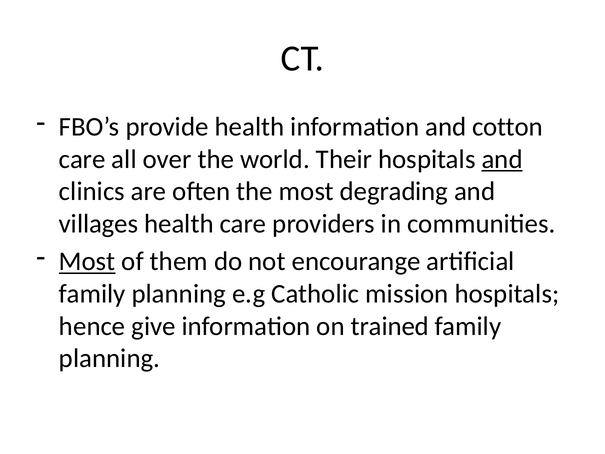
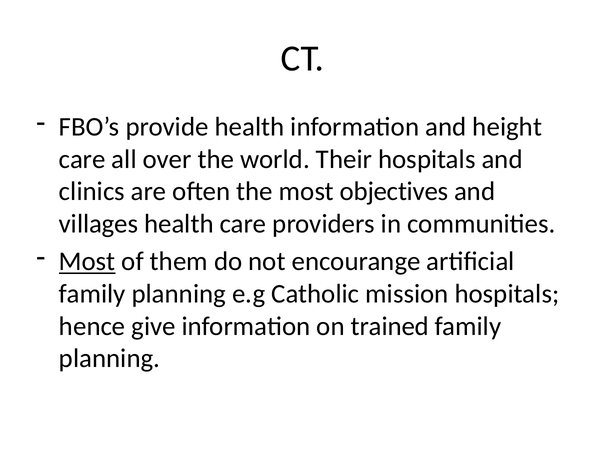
cotton: cotton -> height (507, 127)
and underline: present -> none (502, 159)
degrading: degrading -> objectives (394, 191)
